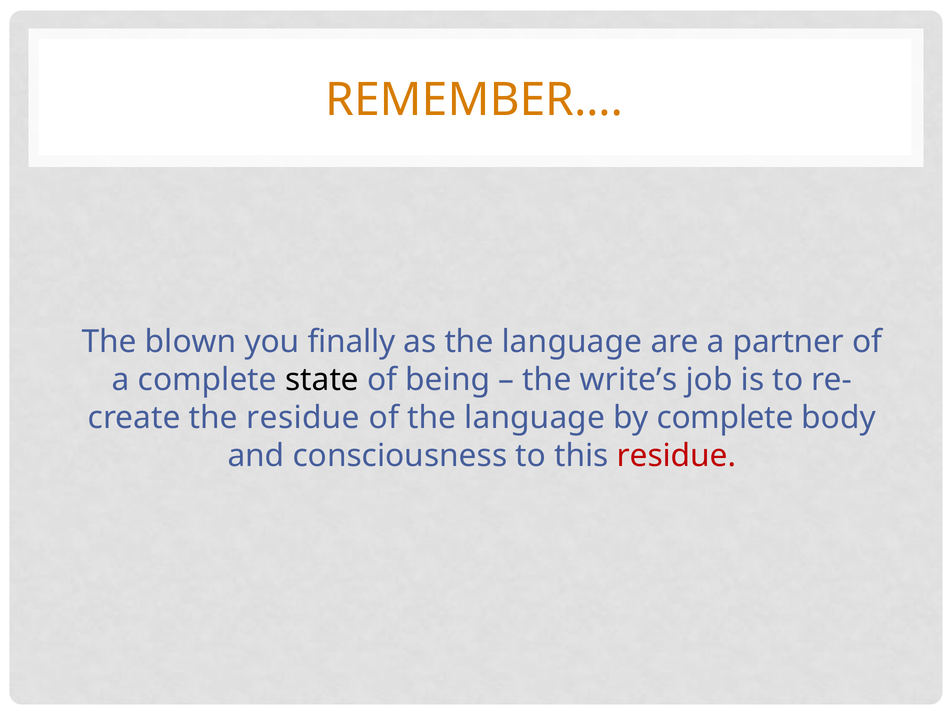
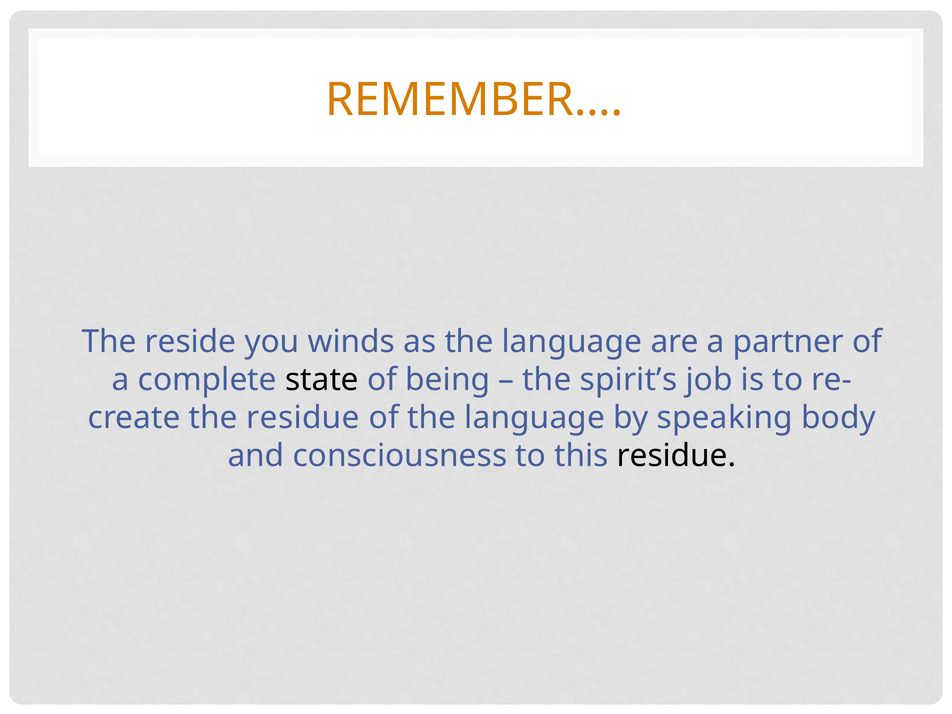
blown: blown -> reside (191, 342)
finally: finally -> winds (351, 342)
write’s: write’s -> spirit’s (629, 380)
by complete: complete -> speaking (725, 418)
residue colour: red -> black (677, 456)
